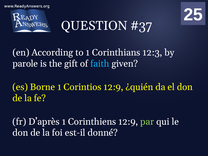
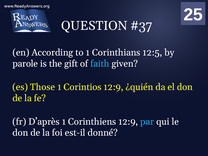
12:3: 12:3 -> 12:5 (152, 53)
Borne: Borne -> Those (43, 87)
par colour: light green -> light blue (147, 122)
